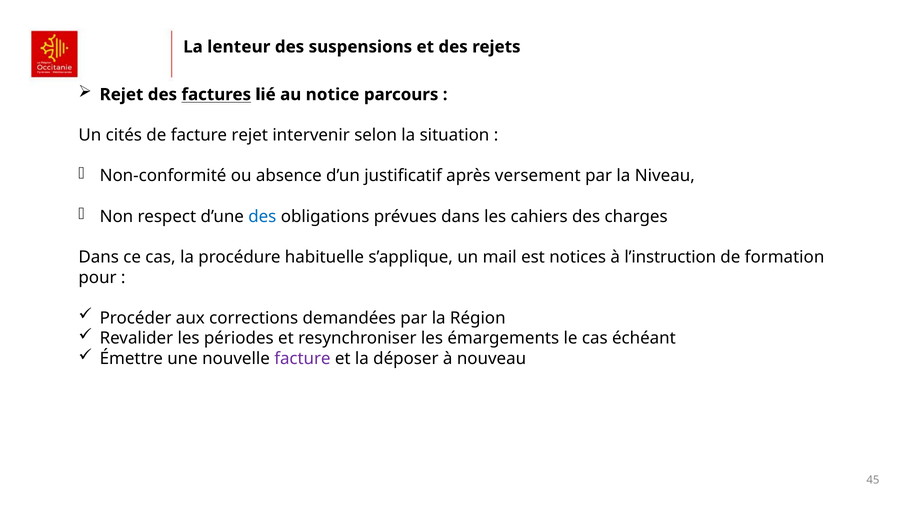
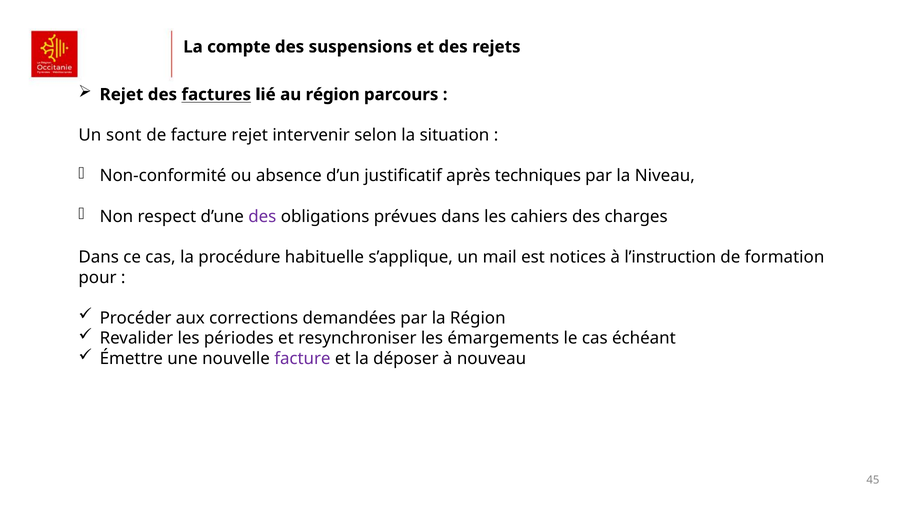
lenteur: lenteur -> compte (239, 47)
au notice: notice -> région (333, 95)
cités: cités -> sont (124, 135)
versement: versement -> techniques (538, 176)
des colour: blue -> purple (262, 217)
